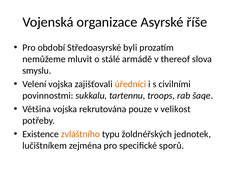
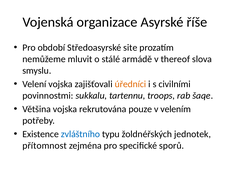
byli: byli -> site (130, 48)
velikost: velikost -> velením (176, 109)
zvláštního colour: orange -> blue (80, 134)
lučištníkem: lučištníkem -> přítomnost (45, 146)
